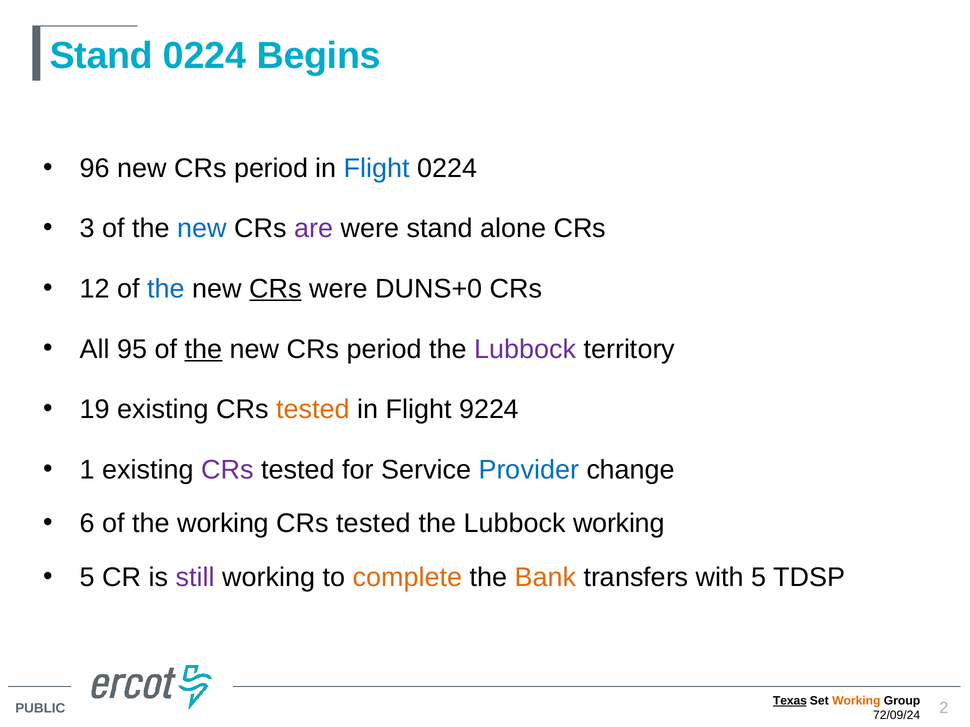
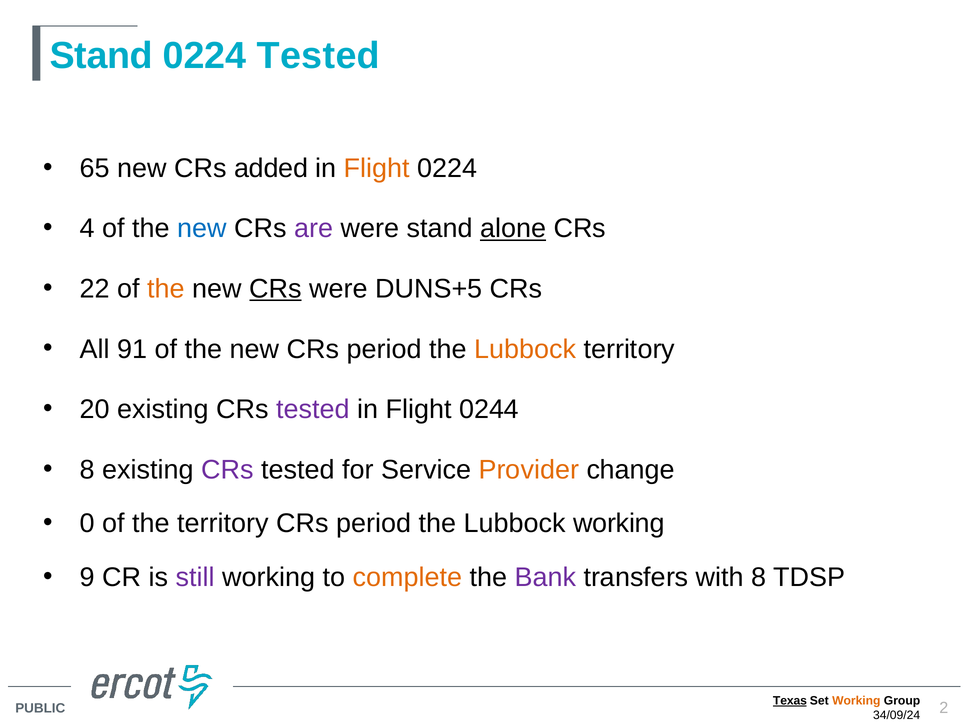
0224 Begins: Begins -> Tested (318, 56)
96: 96 -> 65 (95, 168)
period: period -> added (271, 168)
Flight colour: blue -> orange (377, 168)
3: 3 -> 4 (87, 229)
alone underline: none -> present (513, 229)
12: 12 -> 22 (95, 289)
the colour: blue -> orange (166, 289)
DUNS+0: DUNS+0 -> DUNS+5 (429, 289)
95: 95 -> 91 (132, 349)
the underline: present -> none (203, 349)
Lubbock colour: purple -> orange (525, 349)
19: 19 -> 20 (95, 410)
tested colour: orange -> purple (313, 410)
9224: 9224 -> 0244 (489, 410)
1: 1 -> 8 (87, 470)
Provider colour: blue -> orange (529, 470)
6: 6 -> 0 (87, 524)
the working: working -> territory (223, 524)
tested: tested -> period (374, 524)
5: 5 -> 9 (87, 578)
Bank colour: orange -> purple (545, 578)
with 5: 5 -> 8 (759, 578)
72/09/24: 72/09/24 -> 34/09/24 (897, 716)
